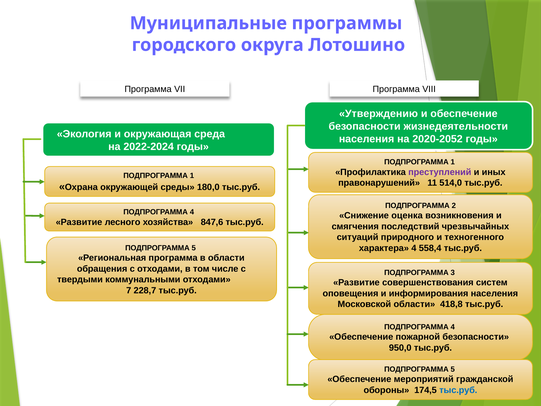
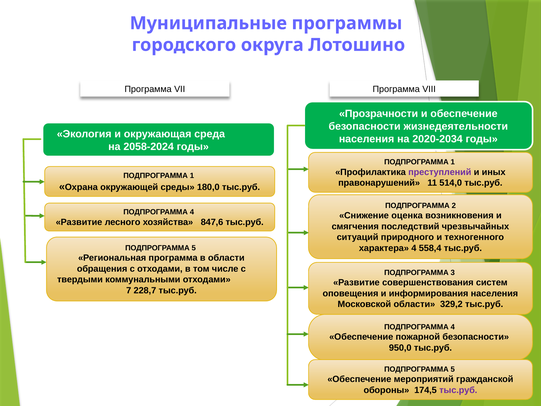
Утверждению: Утверждению -> Прозрачности (379, 114)
2020-2052: 2020-2052 -> 2020-2034 (437, 139)
2022-2024: 2022-2024 -> 2058-2024 (149, 146)
418,8: 418,8 -> 329,2 (451, 304)
тыс.руб colour: blue -> purple (458, 390)
